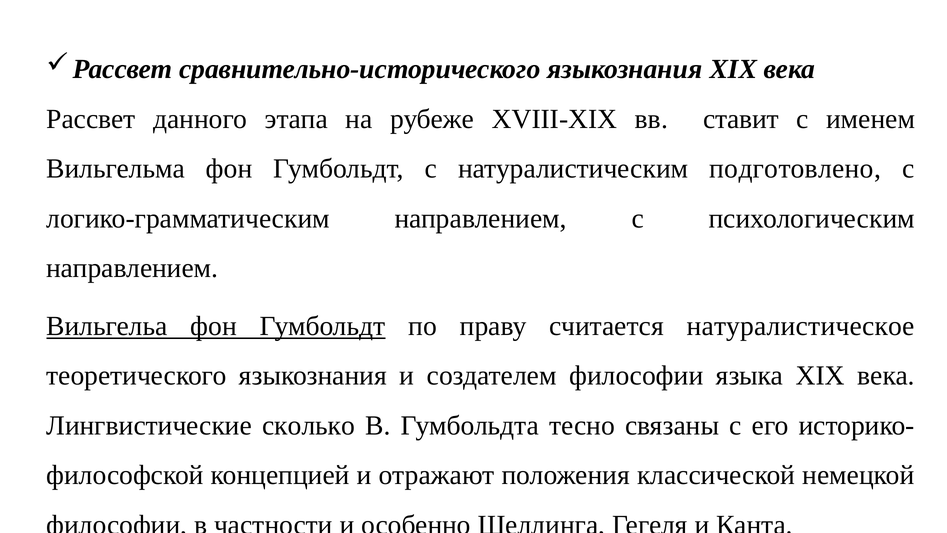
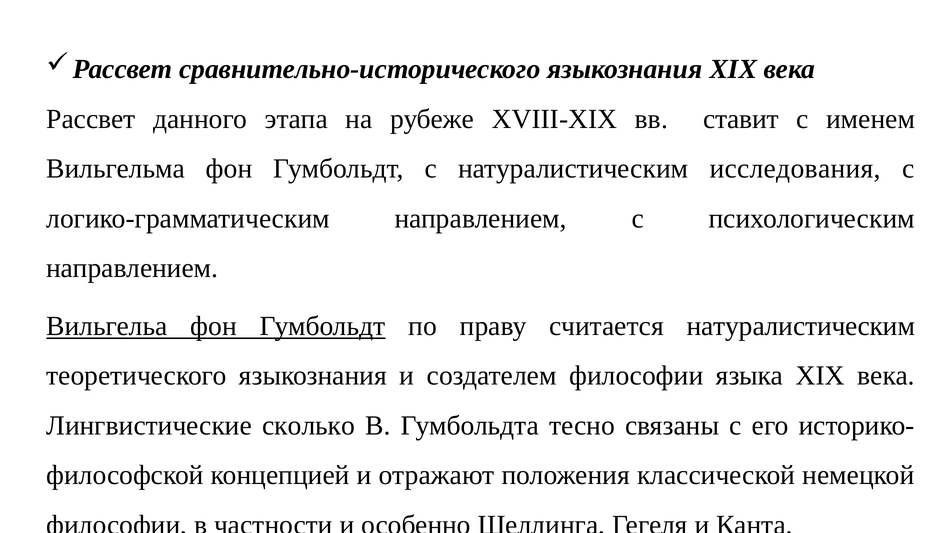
подготовлено: подготовлено -> исследования (795, 169)
считается натуралистическое: натуралистическое -> натуралистическим (801, 326)
